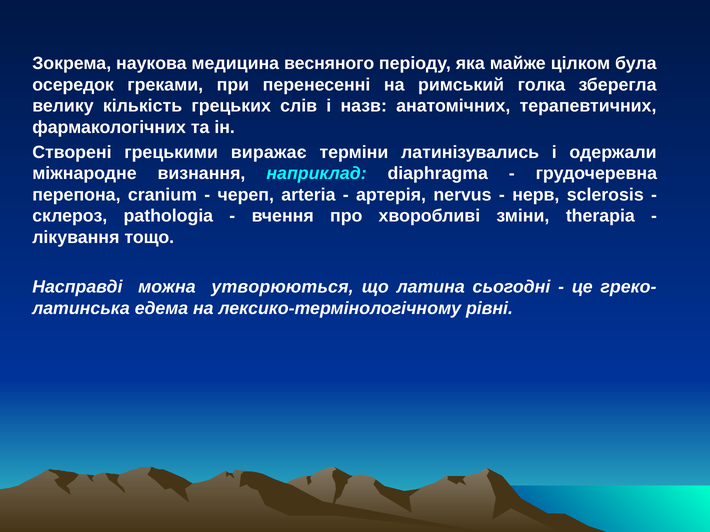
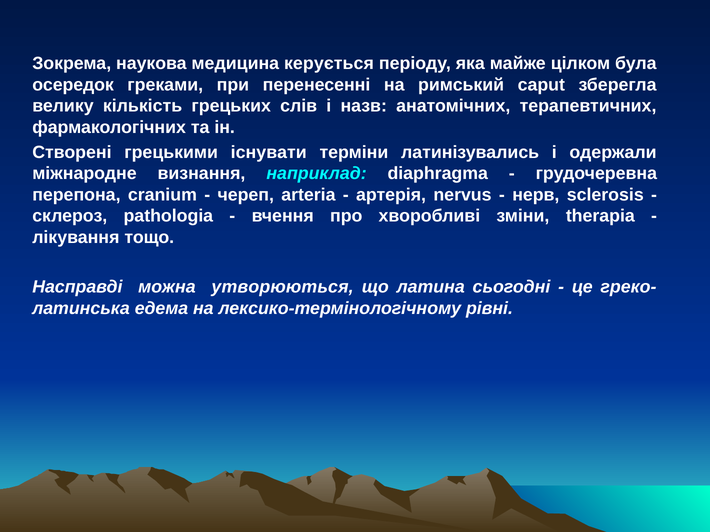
весняного: весняного -> керується (329, 64)
голка: голка -> caput (541, 85)
виражає: виражає -> існувати (269, 152)
